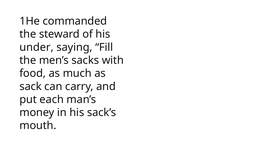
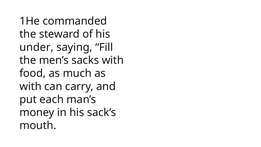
sack: sack -> with (30, 86)
